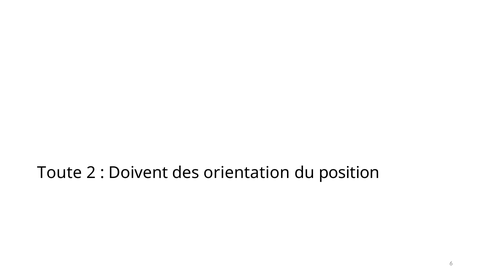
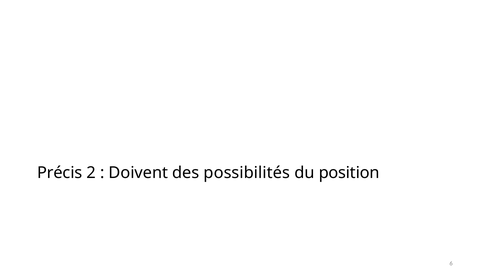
Toute: Toute -> Précis (60, 173)
orientation: orientation -> possibilités (247, 173)
